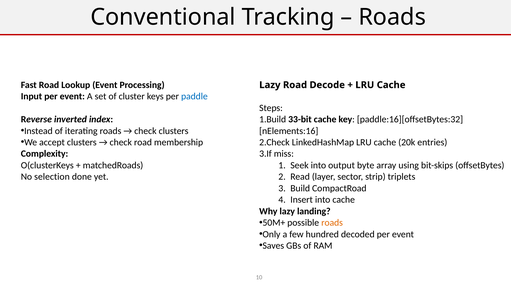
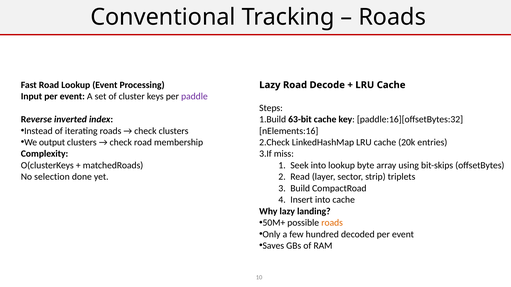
paddle colour: blue -> purple (194, 97)
33-bit: 33-bit -> 63-bit (300, 120)
accept: accept -> output (52, 143)
into output: output -> lookup (342, 166)
